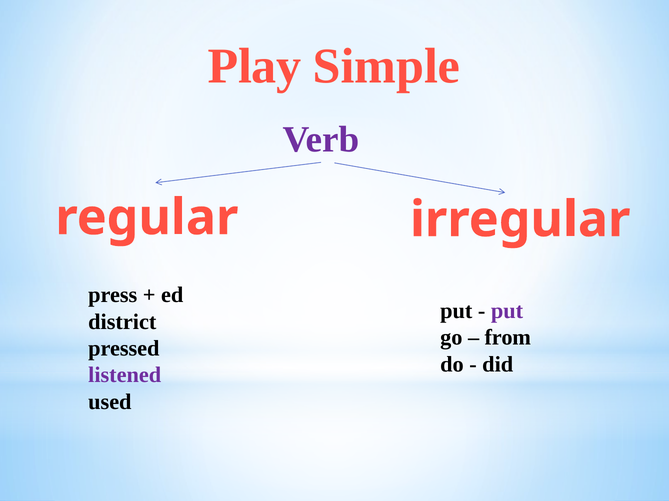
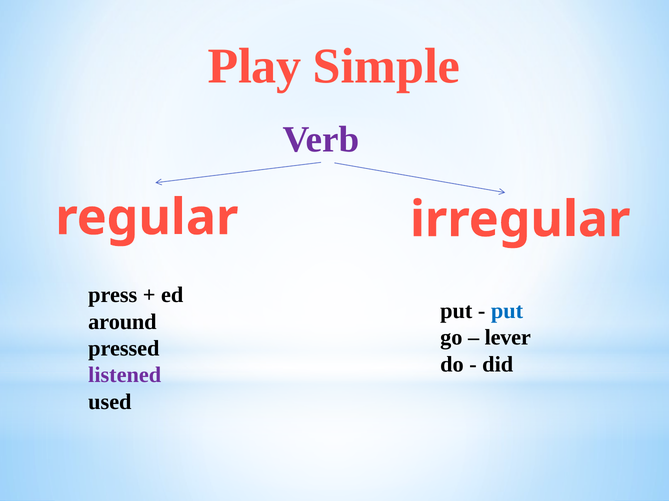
put colour: purple -> blue (507, 311)
district: district -> around (122, 322)
from: from -> lever (508, 338)
